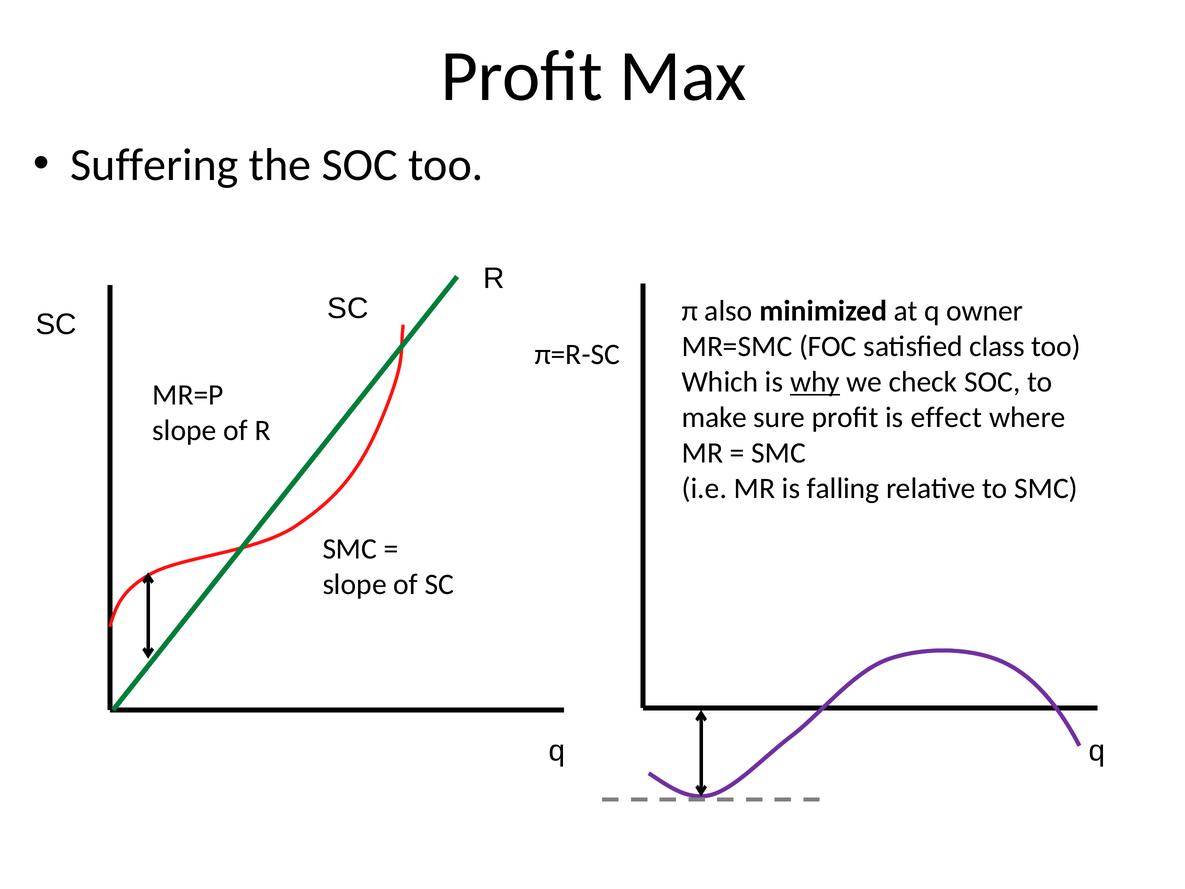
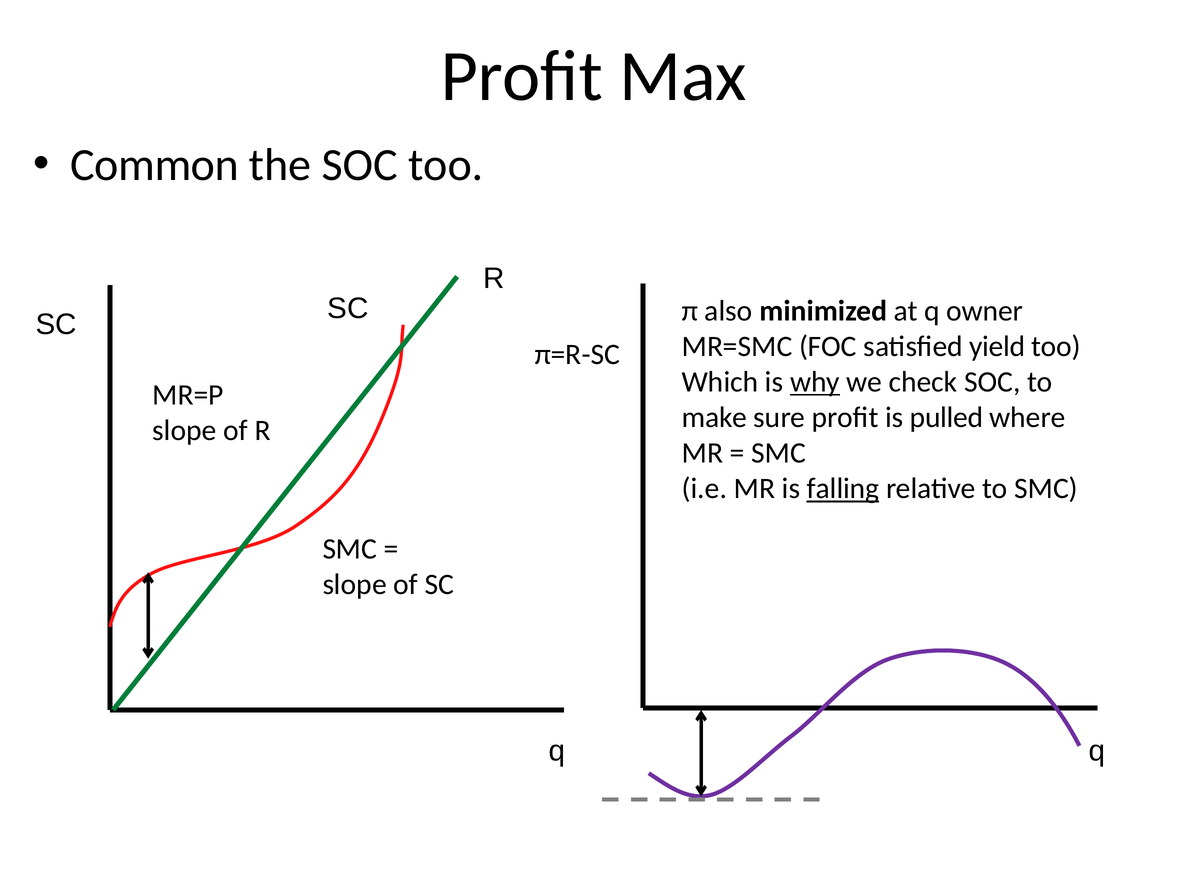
Suffering: Suffering -> Common (155, 165)
class: class -> yield (997, 346)
effect: effect -> pulled (947, 417)
falling underline: none -> present (843, 489)
